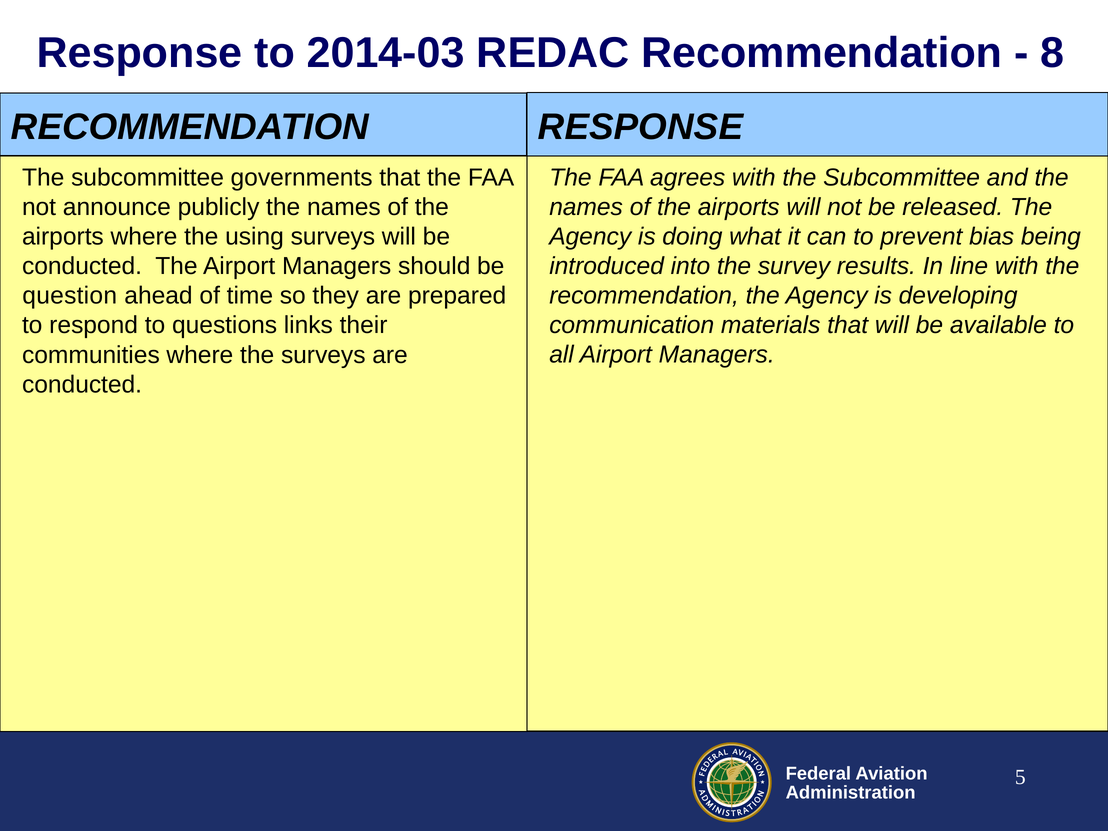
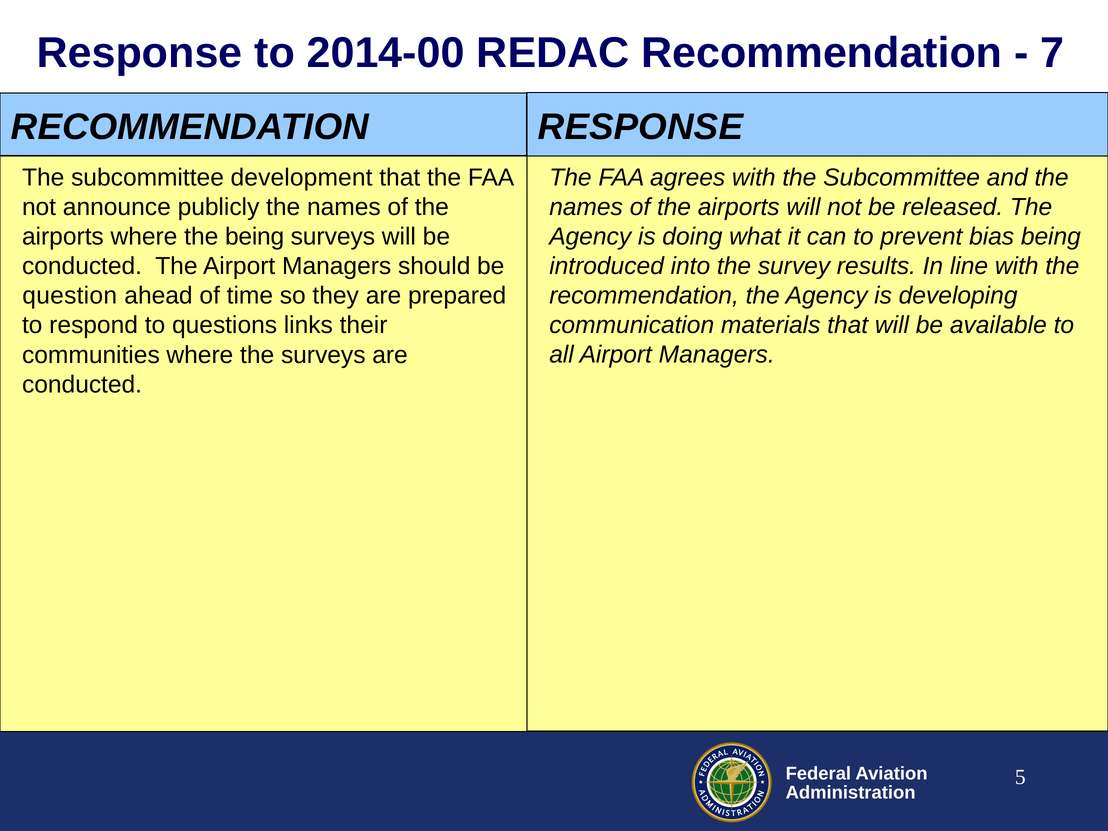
2014-03: 2014-03 -> 2014-00 (386, 53)
8: 8 -> 7 (1052, 53)
governments: governments -> development (302, 178)
the using: using -> being (255, 237)
